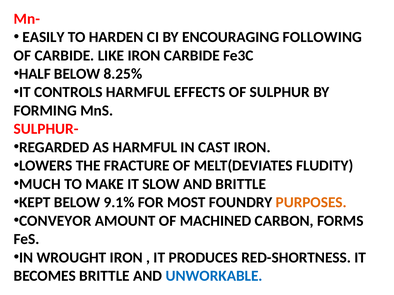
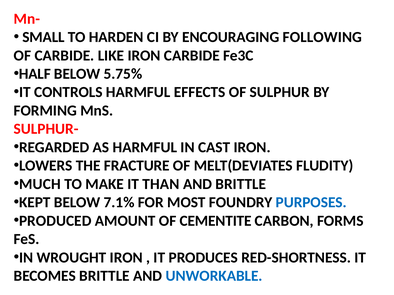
EASILY: EASILY -> SMALL (44, 37)
8.25%: 8.25% -> 5.75% (123, 74)
SLOW: SLOW -> THAN (161, 184)
9.1%: 9.1% -> 7.1% (119, 203)
PURPOSES colour: orange -> blue (311, 203)
CONVEYOR: CONVEYOR -> PRODUCED (55, 221)
MACHINED: MACHINED -> CEMENTITE (216, 221)
